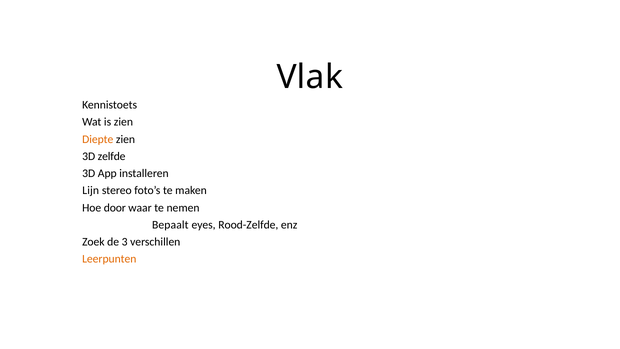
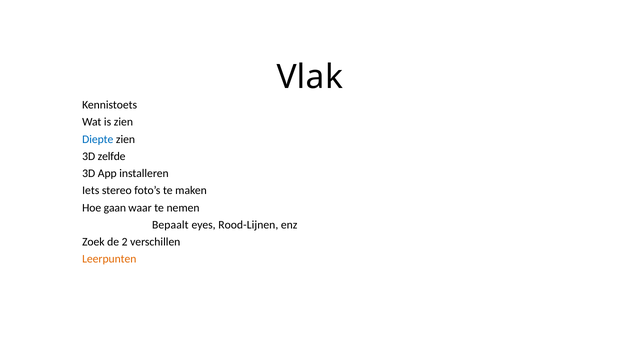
Diepte colour: orange -> blue (98, 139)
Lijn: Lijn -> Iets (91, 190)
door: door -> gaan (115, 208)
Rood-Zelfde: Rood-Zelfde -> Rood-Lijnen (248, 225)
3: 3 -> 2 (125, 242)
